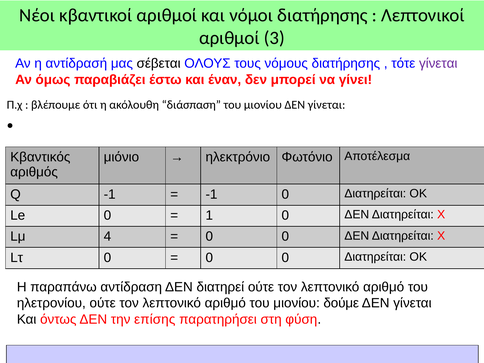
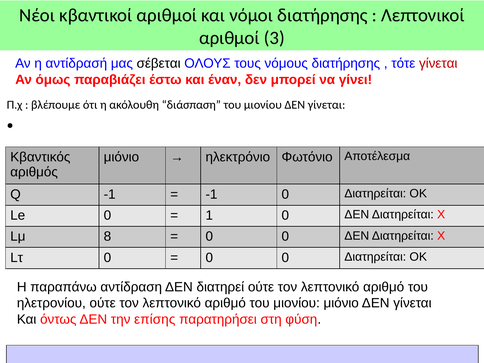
γίνεται colour: purple -> red (438, 64)
4: 4 -> 8 (107, 236)
μιονίου δούμε: δούμε -> μιόνιο (341, 303)
